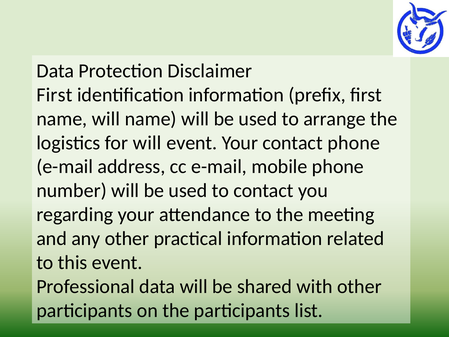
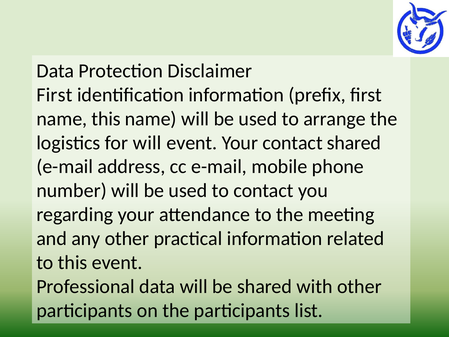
will: will -> this (106, 119)
contact phone: phone -> shared (354, 143)
